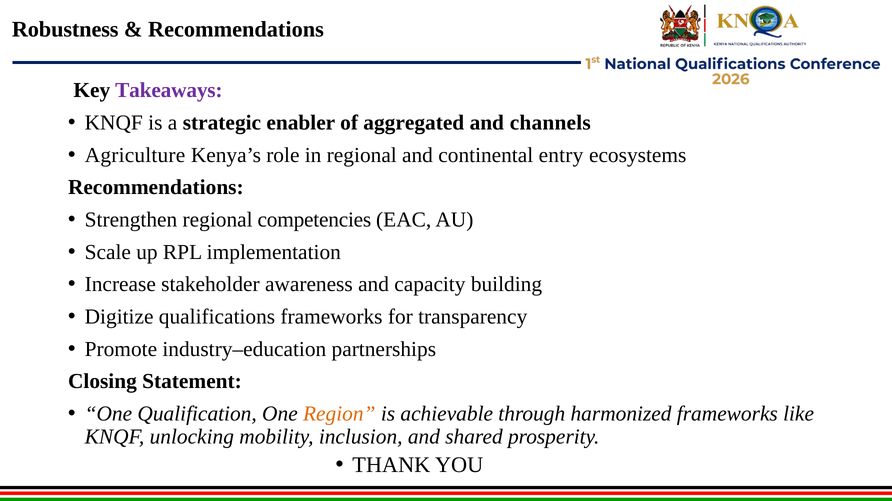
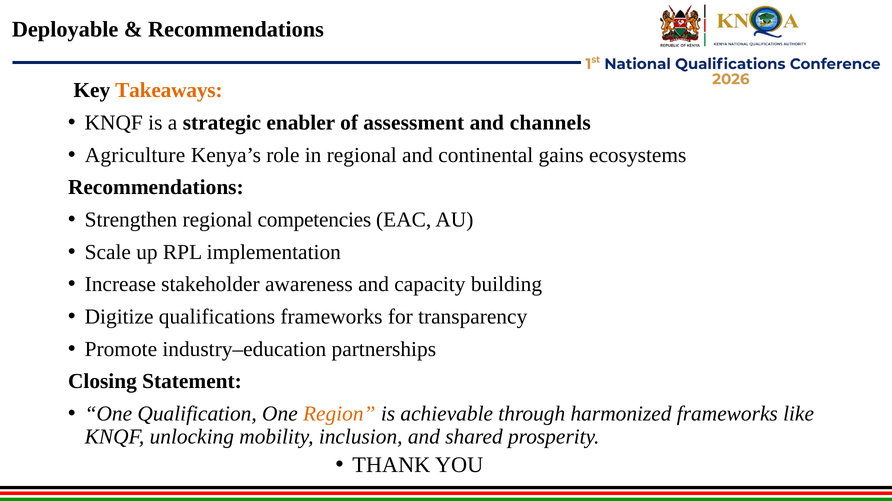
Robustness: Robustness -> Deployable (65, 30)
Takeaways colour: purple -> orange (169, 91)
aggregated: aggregated -> assessment (414, 123)
entry: entry -> gains (561, 155)
